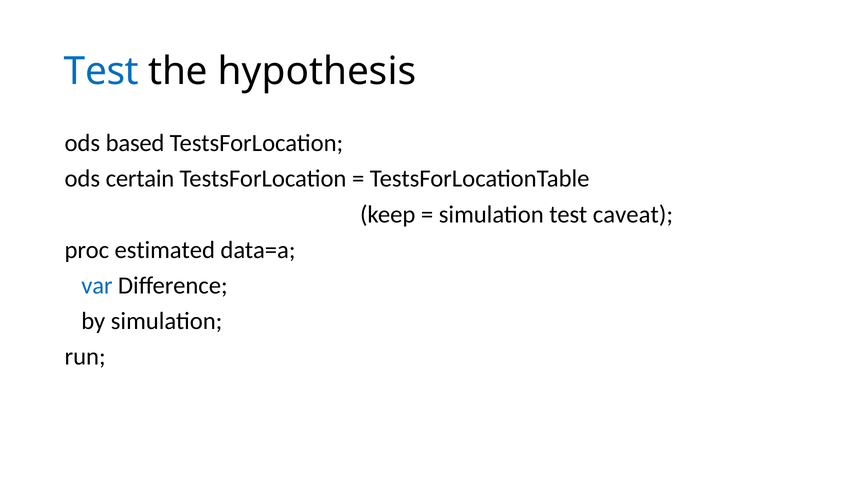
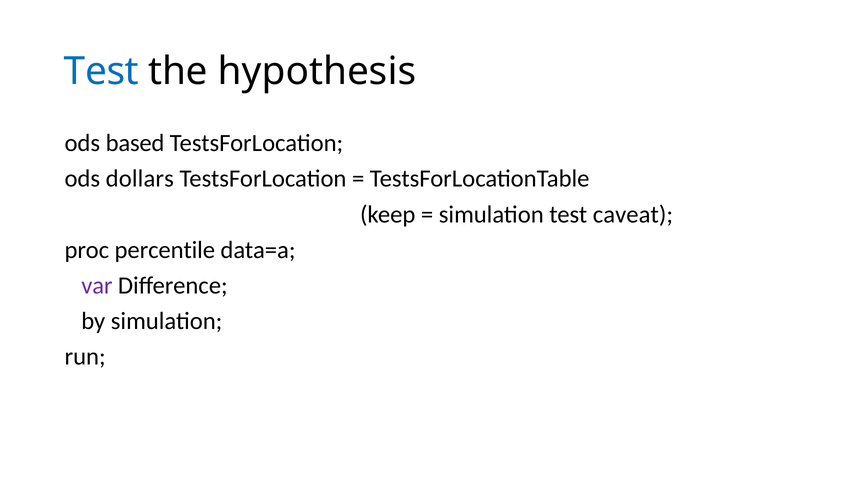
certain: certain -> dollars (140, 179)
estimated: estimated -> percentile (165, 250)
var colour: blue -> purple (97, 285)
